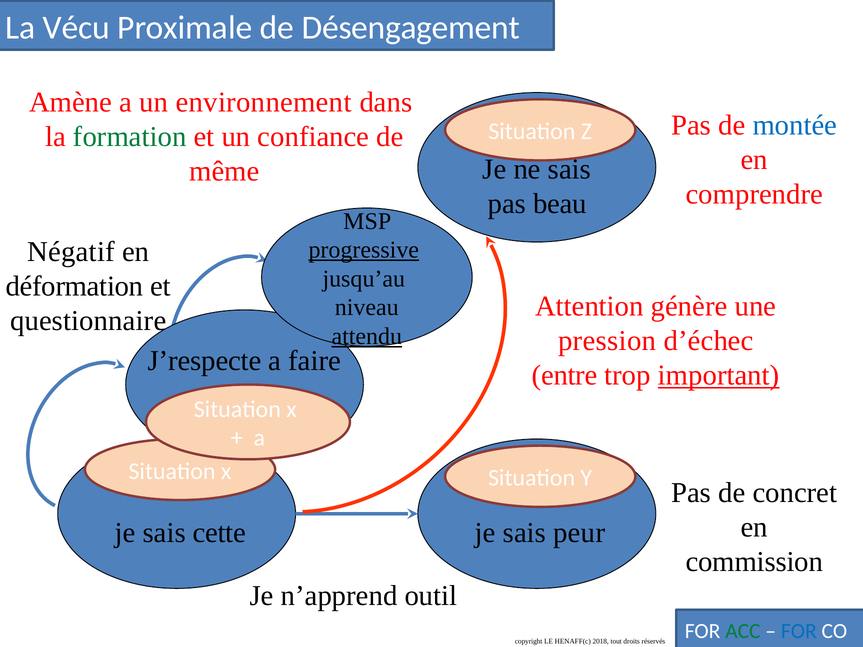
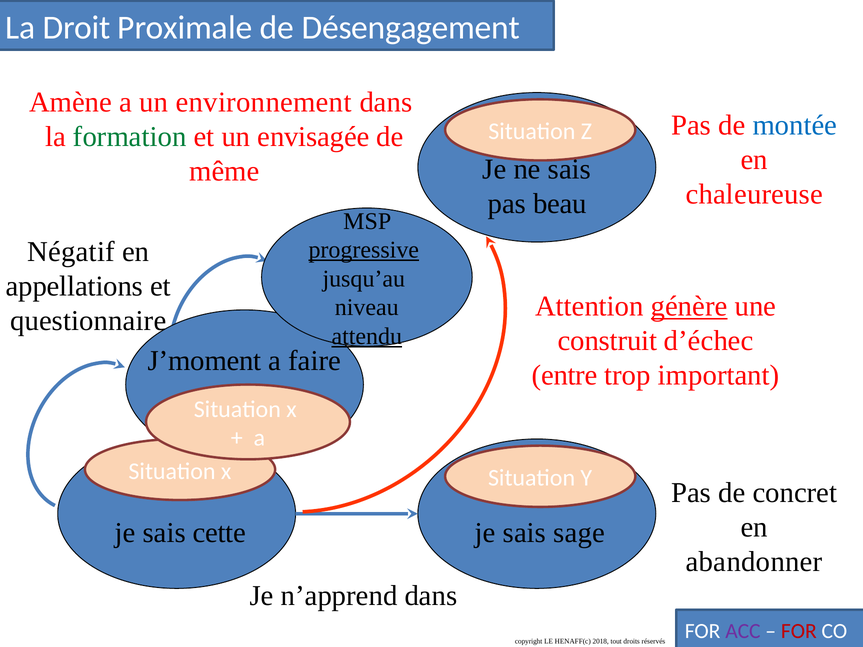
Vécu: Vécu -> Droit (77, 27)
confiance: confiance -> envisagée (313, 137)
comprendre: comprendre -> chaleureuse (754, 194)
déformation: déformation -> appellations (74, 287)
génère underline: none -> present (689, 306)
pression: pression -> construit (607, 341)
J’respecte: J’respecte -> J’moment (205, 361)
important underline: present -> none (719, 375)
peur: peur -> sage (579, 533)
commission: commission -> abandonner (754, 562)
n’apprend outil: outil -> dans (431, 596)
ACC colour: green -> purple (743, 631)
FOR colour: blue -> red (799, 631)
